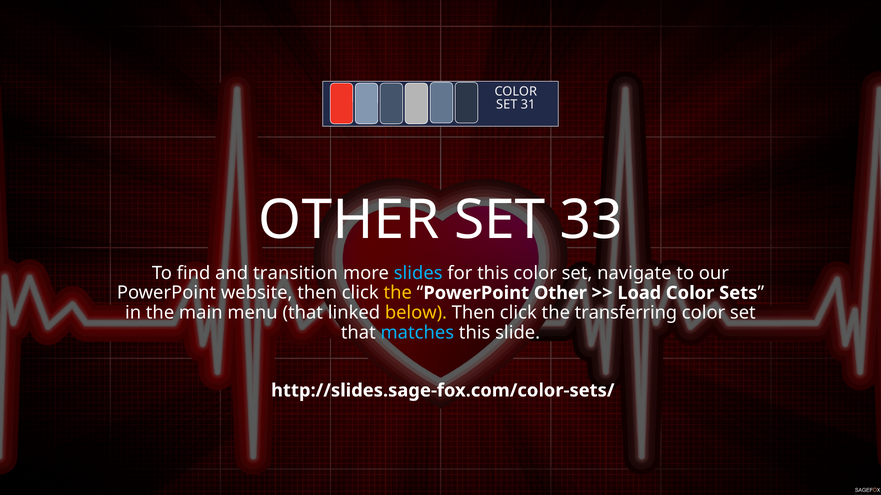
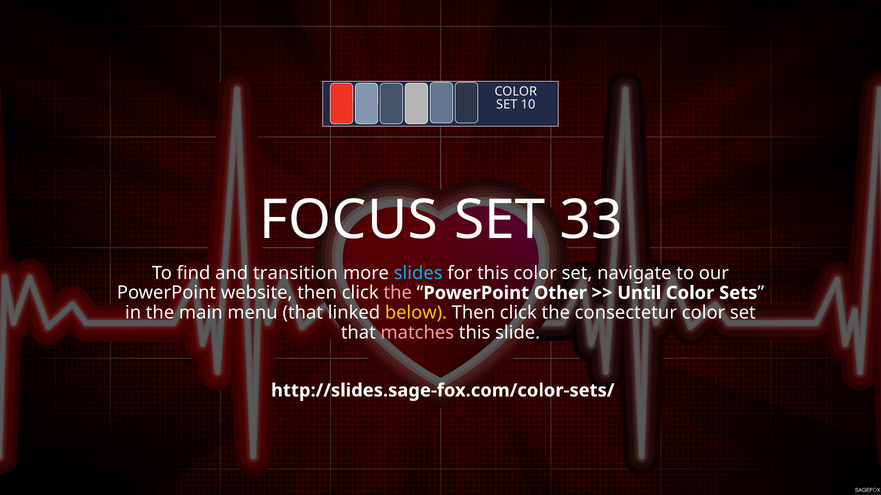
31: 31 -> 10 (528, 105)
OTHER: OTHER -> FOCUS (349, 220)
the colour: yellow -> pink (398, 293)
Load: Load -> Until (639, 293)
transferring: transferring -> consectetur (626, 313)
matches colour: light blue -> pink (417, 333)
